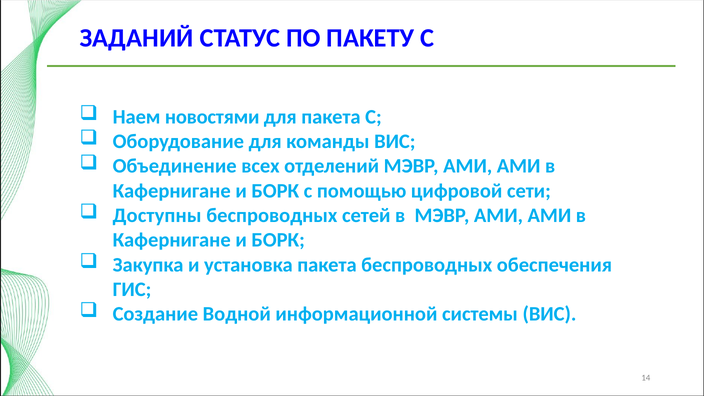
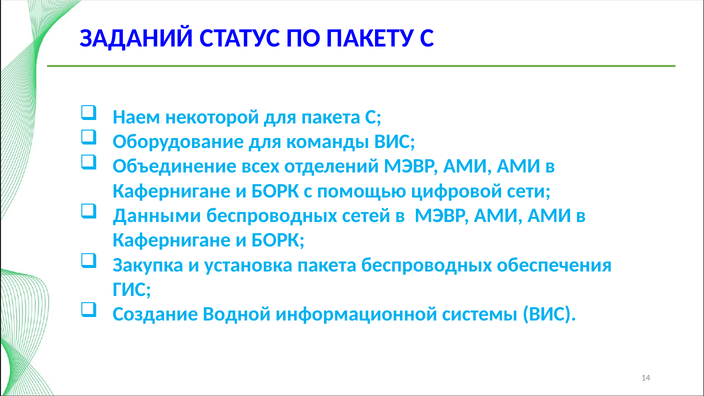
новостями: новостями -> некоторой (212, 117)
Доступны: Доступны -> Данными (157, 215)
